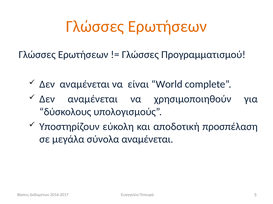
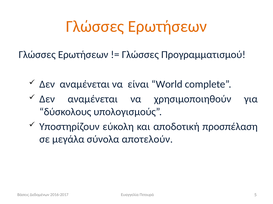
σύνολα αναμένεται: αναμένεται -> αποτελούν (147, 140)
